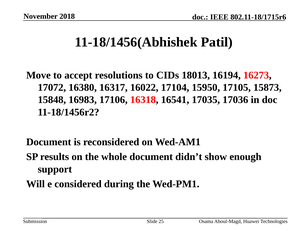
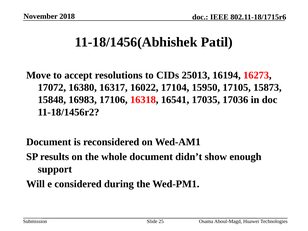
18013: 18013 -> 25013 (196, 75)
